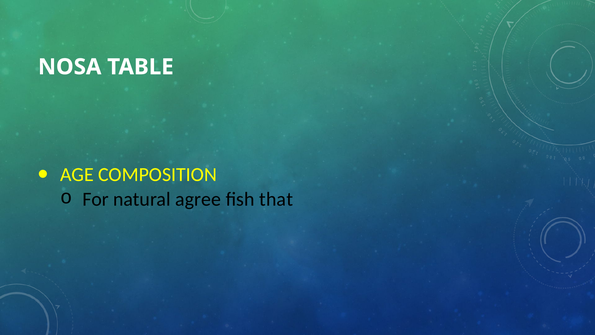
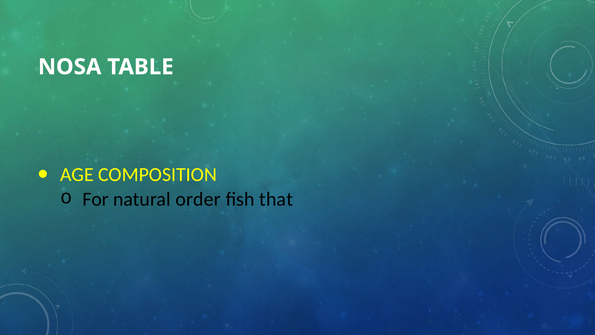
agree: agree -> order (198, 199)
